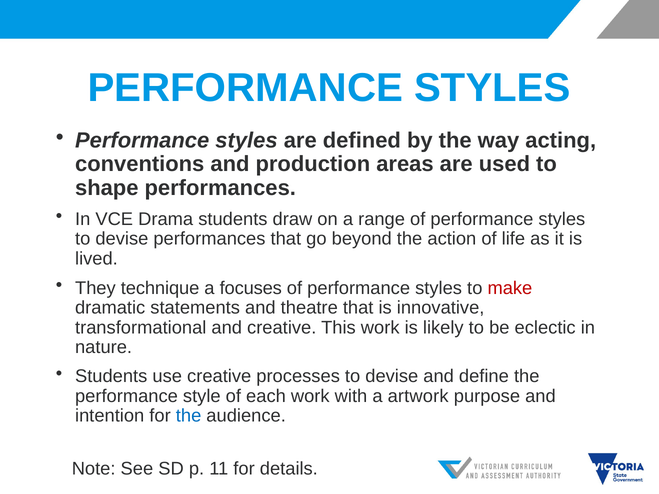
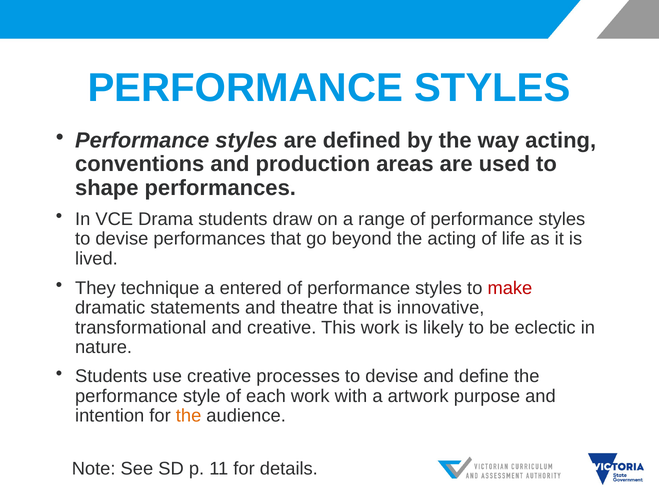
the action: action -> acting (452, 239)
focuses: focuses -> entered (251, 288)
the colour: blue -> orange (189, 416)
